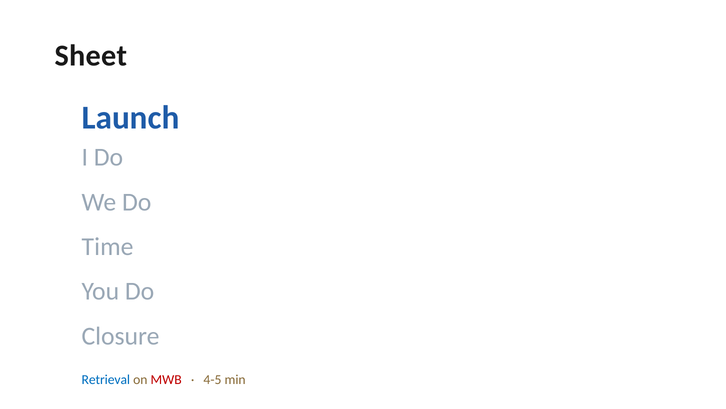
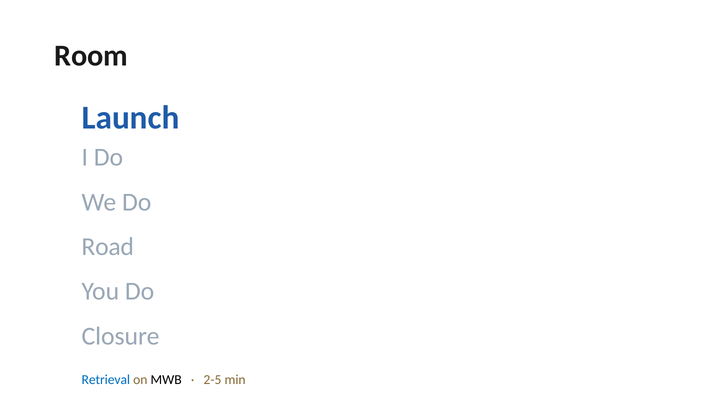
Sheet: Sheet -> Room (91, 56)
Time: Time -> Road (108, 246)
MWB colour: red -> black (166, 379)
4-5: 4-5 -> 2-5 (212, 379)
